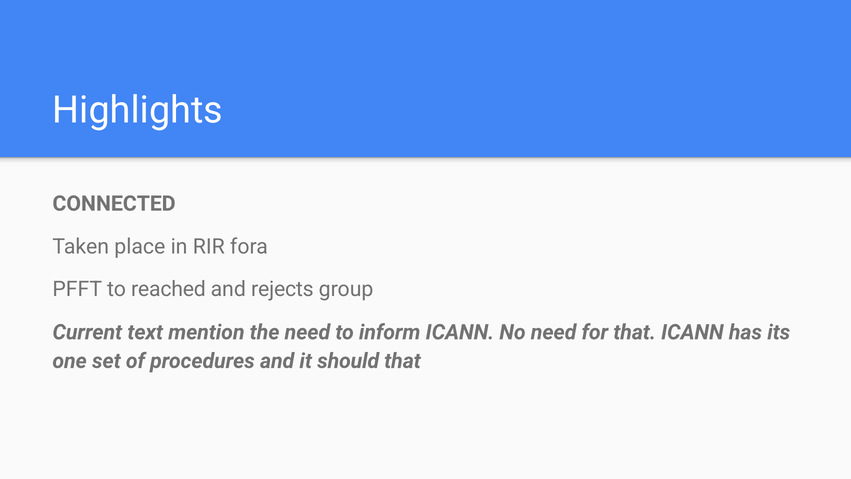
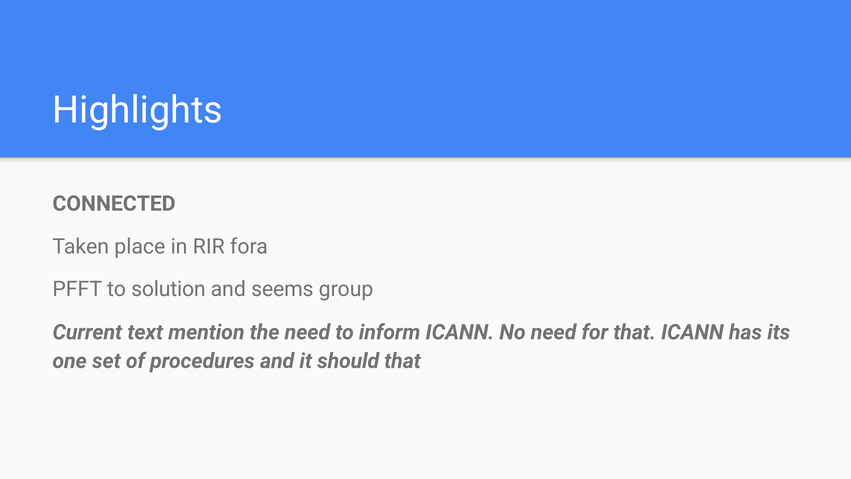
reached: reached -> solution (168, 289)
rejects: rejects -> seems (282, 289)
